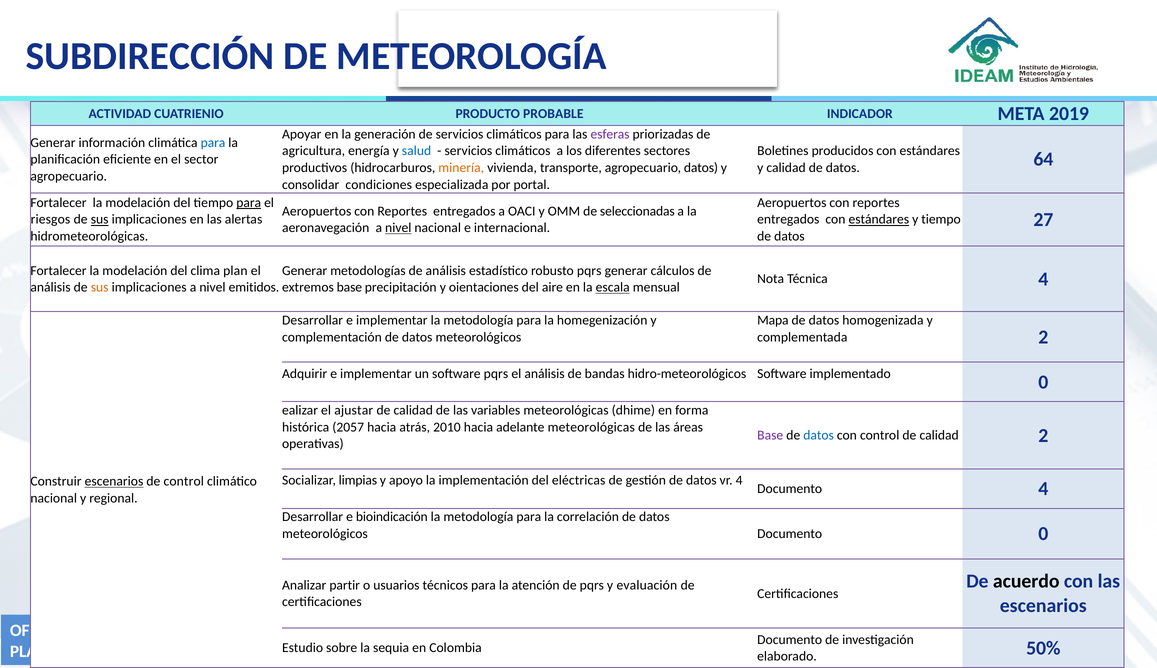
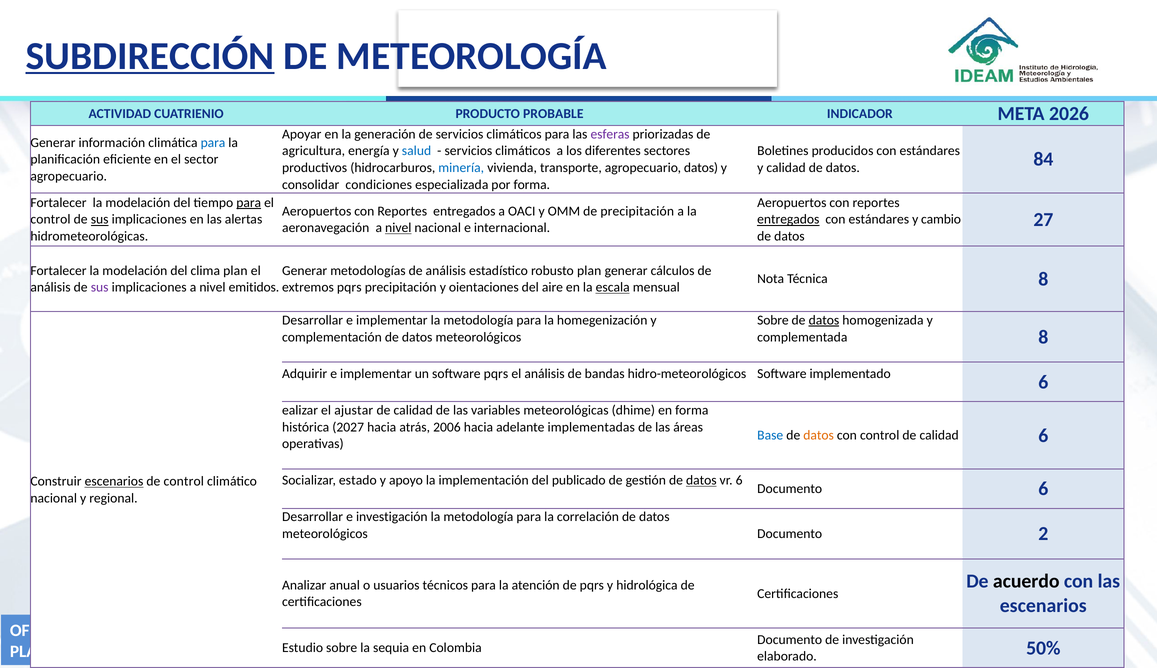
SUBDIRECCIÓN underline: none -> present (150, 56)
2019: 2019 -> 2026 (1069, 114)
minería colour: orange -> blue (461, 168)
64: 64 -> 84 (1043, 159)
por portal: portal -> forma (532, 185)
de seleccionadas: seleccionadas -> precipitación (637, 211)
riesgos: riesgos -> control (50, 220)
entregados underline: none -> present (788, 220)
estándares underline: present -> none (879, 220)
y tiempo: tiempo -> cambio (941, 220)
robusto pqrs: pqrs -> plan (589, 271)
Técnica 4: 4 -> 8 (1043, 279)
sus colour: orange -> purple (100, 287)
extremos base: base -> pqrs (349, 287)
Mapa: Mapa -> Sobre (773, 320)
datos underline: none -> present (824, 320)
complementada 2: 2 -> 8 (1043, 337)
implementado 0: 0 -> 6 (1043, 382)
2057: 2057 -> 2027 (348, 427)
2010: 2010 -> 2006 (447, 427)
adelante meteorológicas: meteorológicas -> implementadas (591, 427)
Base colour: purple -> blue (770, 435)
datos colour: blue -> orange (819, 435)
calidad 2: 2 -> 6 (1043, 435)
limpias: limpias -> estado (358, 480)
eléctricas: eléctricas -> publicado (579, 480)
datos underline: none -> present (701, 480)
vr 4: 4 -> 6 (739, 480)
Documento 4: 4 -> 6 (1043, 489)
e bioindicación: bioindicación -> investigación (392, 517)
Documento 0: 0 -> 2 (1043, 534)
Analizar partir: partir -> anual (345, 585)
evaluación: evaluación -> hidrológica (647, 585)
